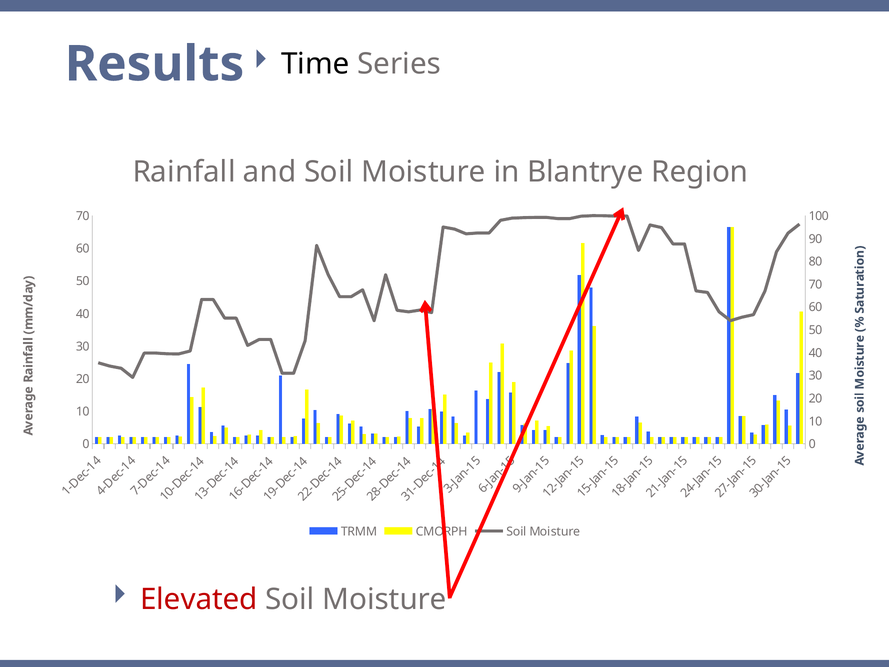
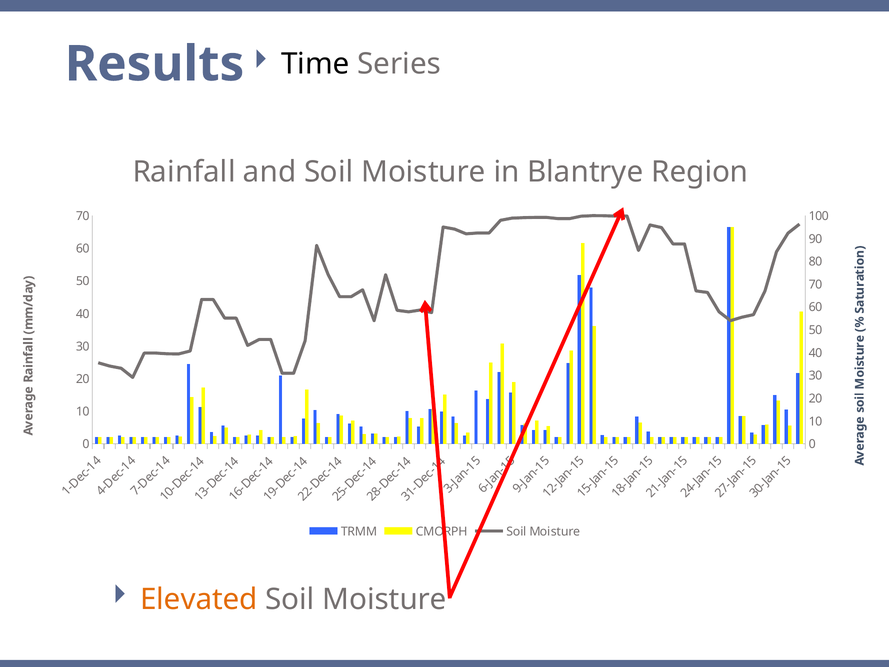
Elevated colour: red -> orange (199, 599)
